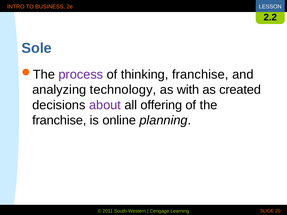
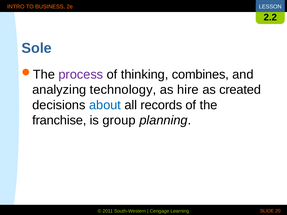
thinking franchise: franchise -> combines (200, 75)
with: with -> hire (188, 90)
about colour: purple -> blue (105, 105)
offering: offering -> records (161, 105)
online: online -> group (119, 120)
